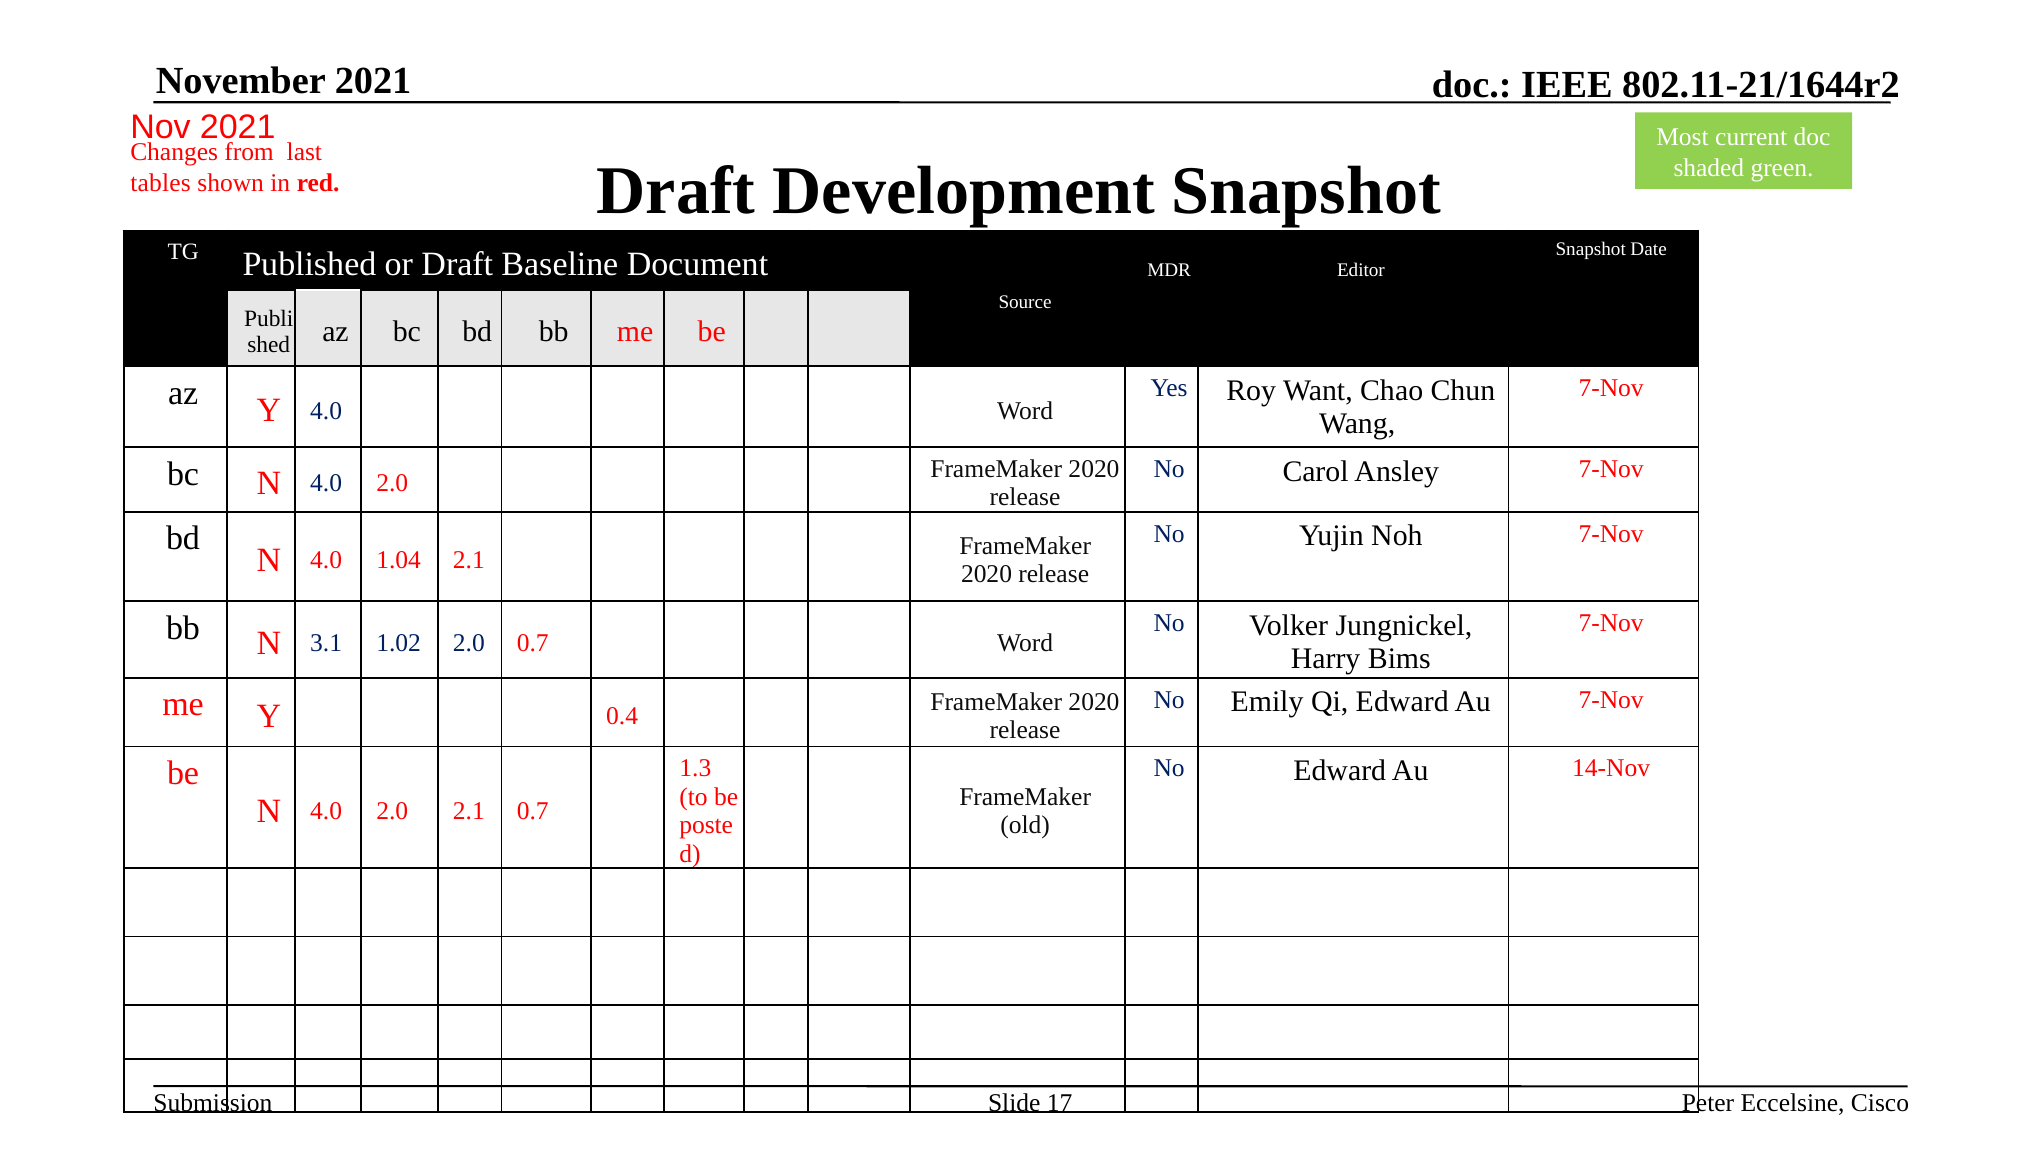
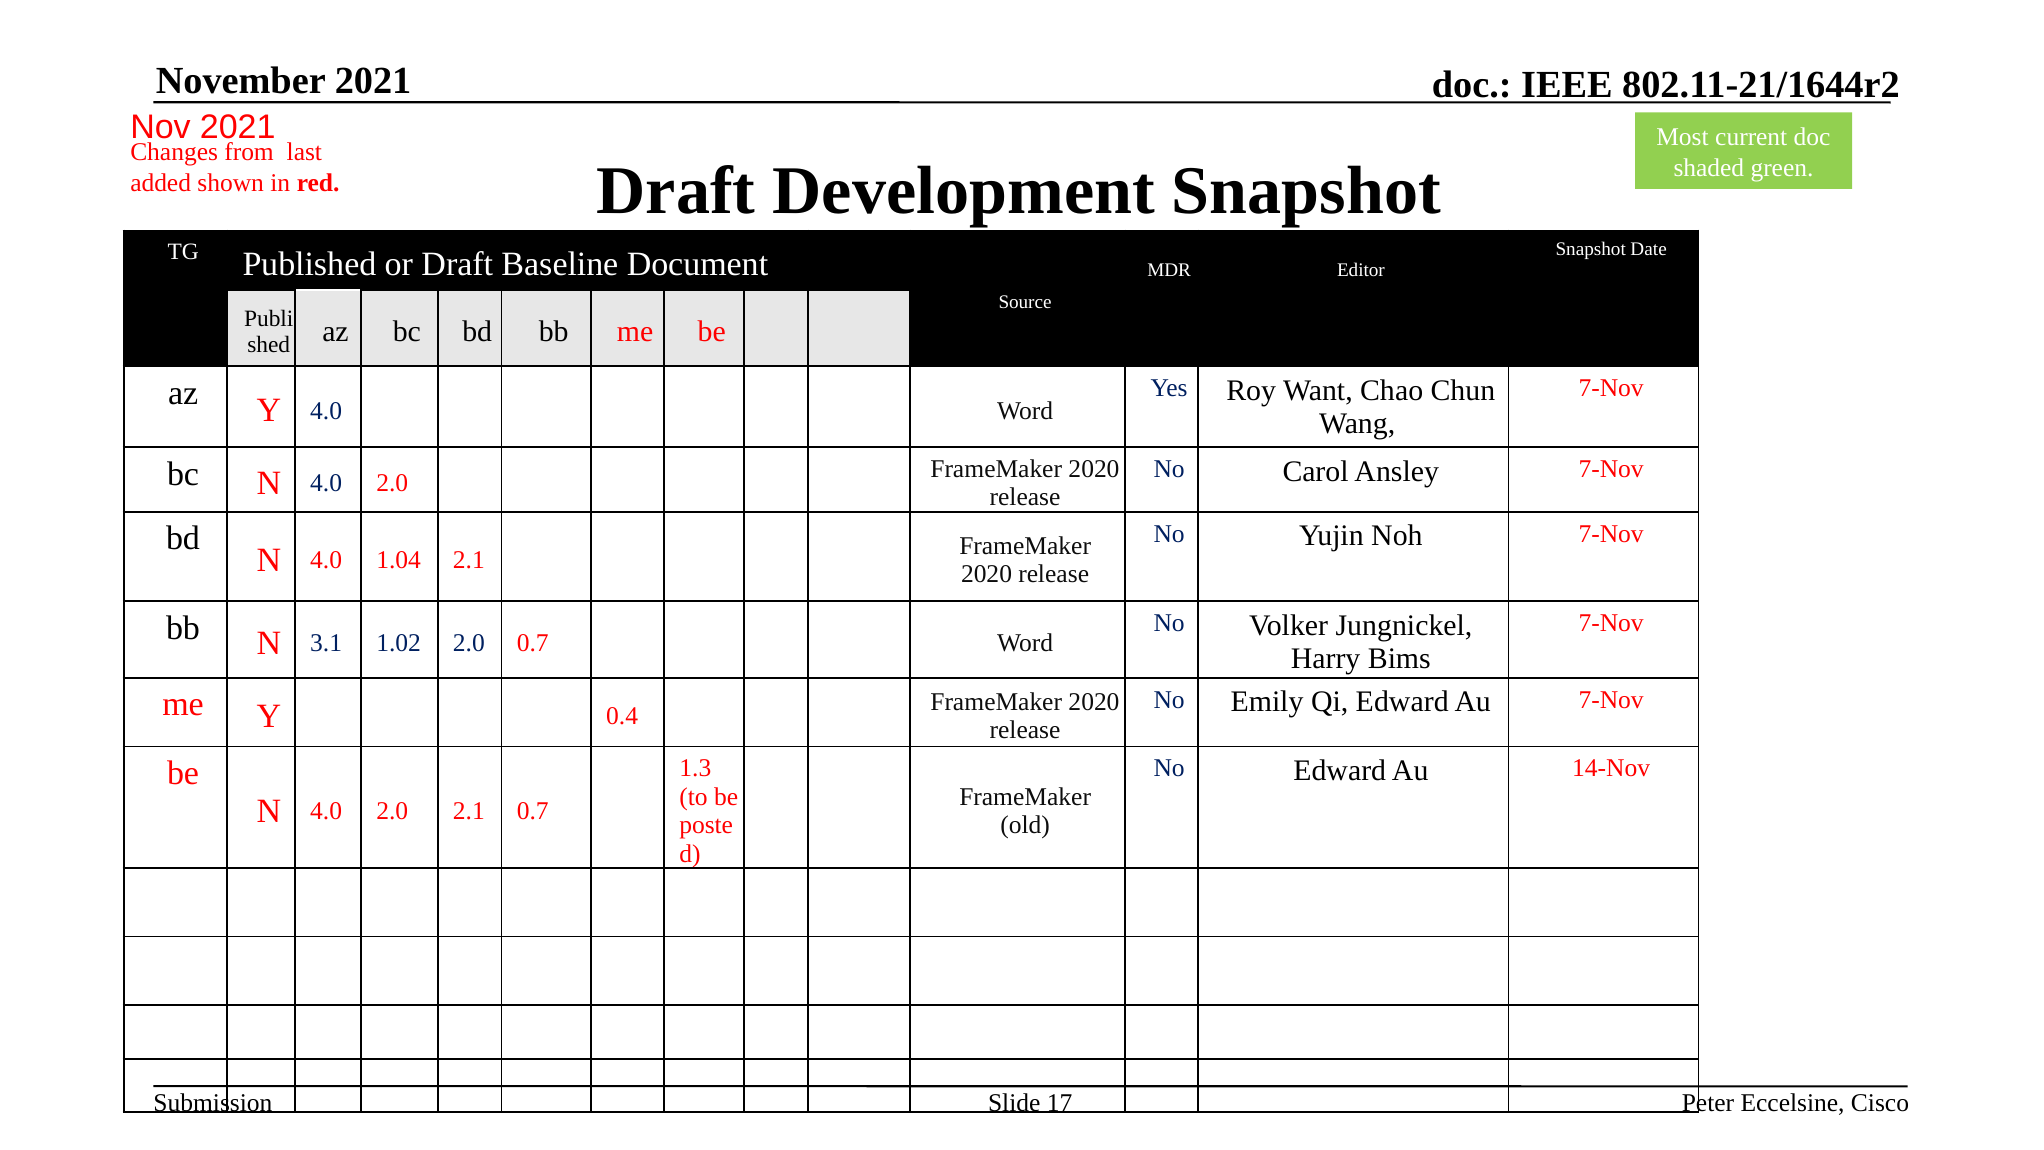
tables: tables -> added (161, 183)
